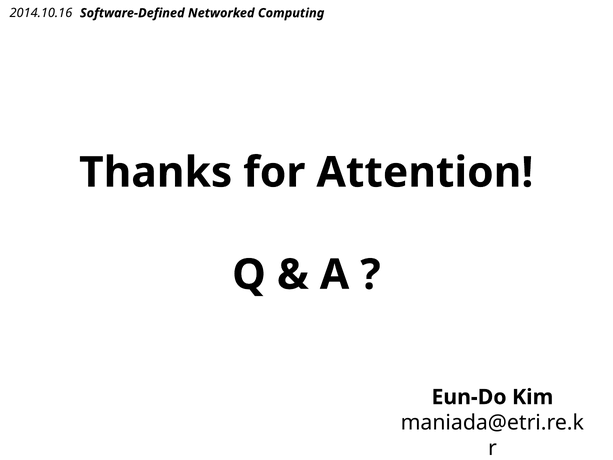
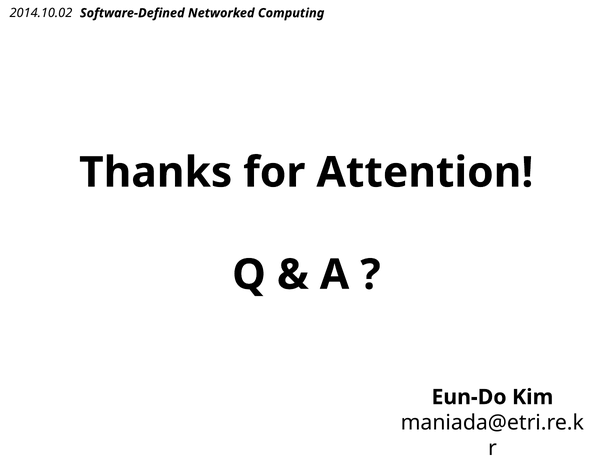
2014.10.16: 2014.10.16 -> 2014.10.02 (41, 13)
